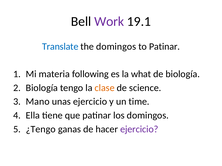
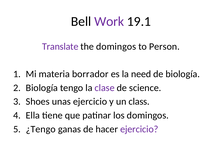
Translate colour: blue -> purple (60, 47)
to Patinar: Patinar -> Person (164, 47)
following: following -> borrador (90, 74)
what: what -> need (141, 74)
clase colour: orange -> purple (105, 88)
Mano: Mano -> Shoes (38, 102)
time: time -> class (139, 102)
